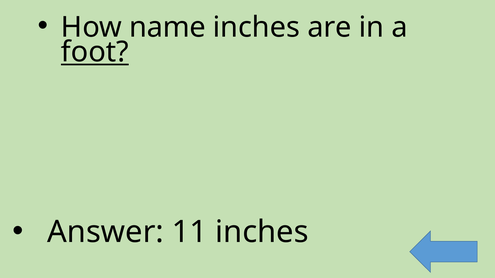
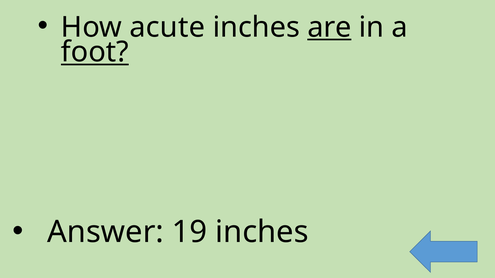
name: name -> acute (167, 27)
are underline: none -> present (329, 27)
11: 11 -> 19 (189, 232)
